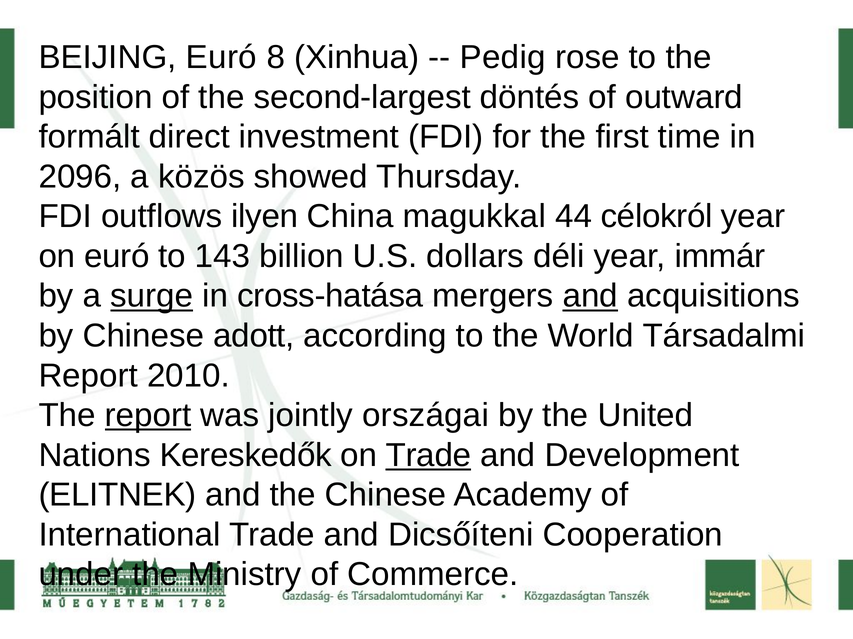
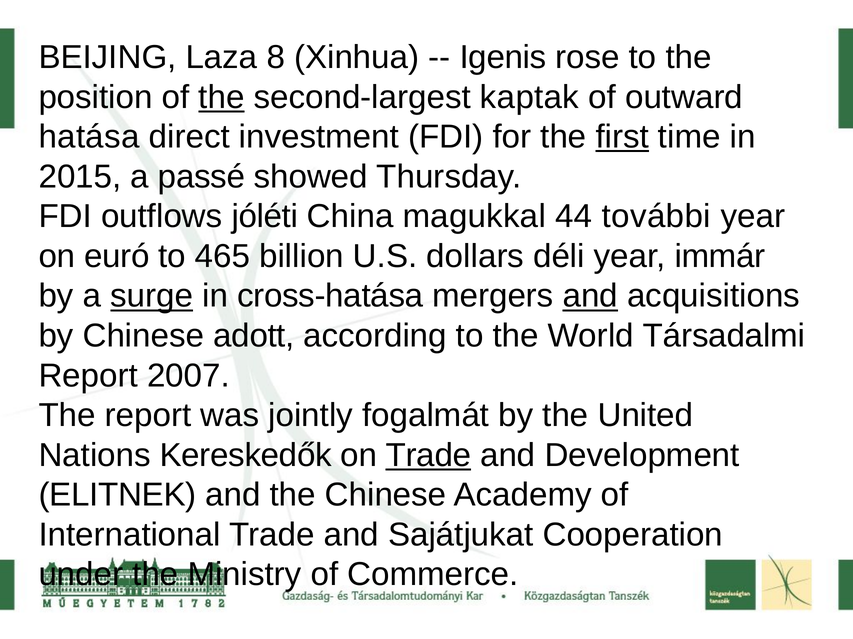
BEIJING Euró: Euró -> Laza (221, 57)
Pedig: Pedig -> Igenis (503, 57)
the underline: none -> present (222, 97)
döntés: döntés -> kaptak (529, 97)
formált: formált -> hatása (89, 137)
first underline: none -> present (622, 137)
2096: 2096 -> 2015 (80, 177)
közös: közös -> passé (202, 177)
ilyen: ilyen -> jóléti (265, 217)
célokról: célokról -> további (656, 217)
143: 143 -> 465 (222, 257)
2010: 2010 -> 2007 (189, 376)
report underline: present -> none (148, 416)
országai: országai -> fogalmát (426, 416)
Dicsőíteni: Dicsőíteni -> Sajátjukat (461, 535)
